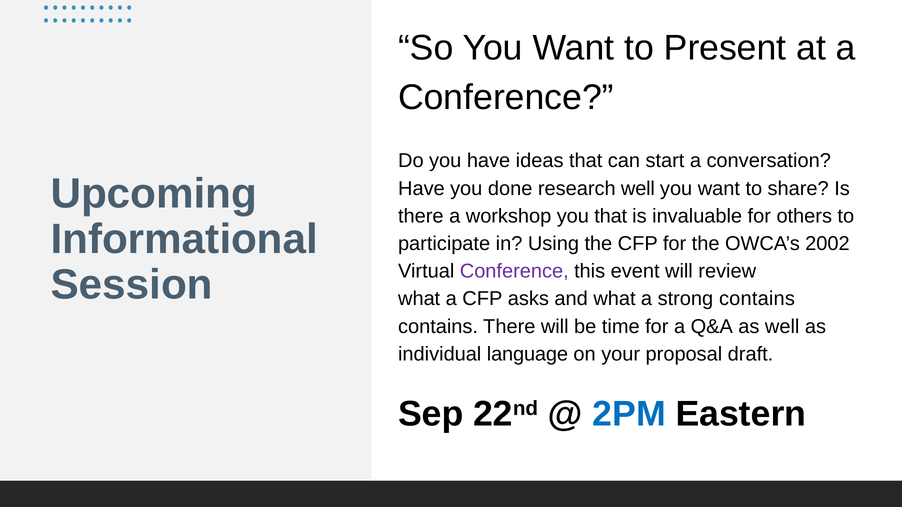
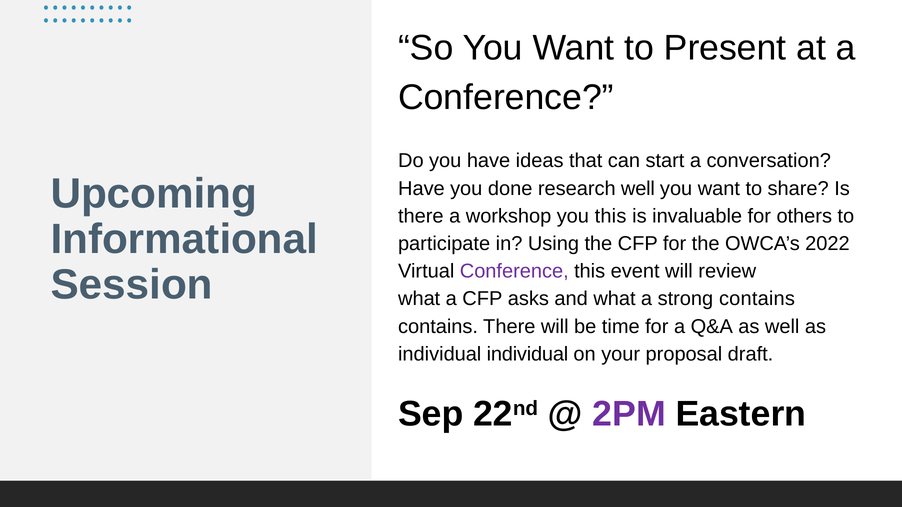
you that: that -> this (611, 216)
2002: 2002 -> 2022 (827, 244)
individual language: language -> individual (527, 354)
2PM colour: blue -> purple (629, 414)
